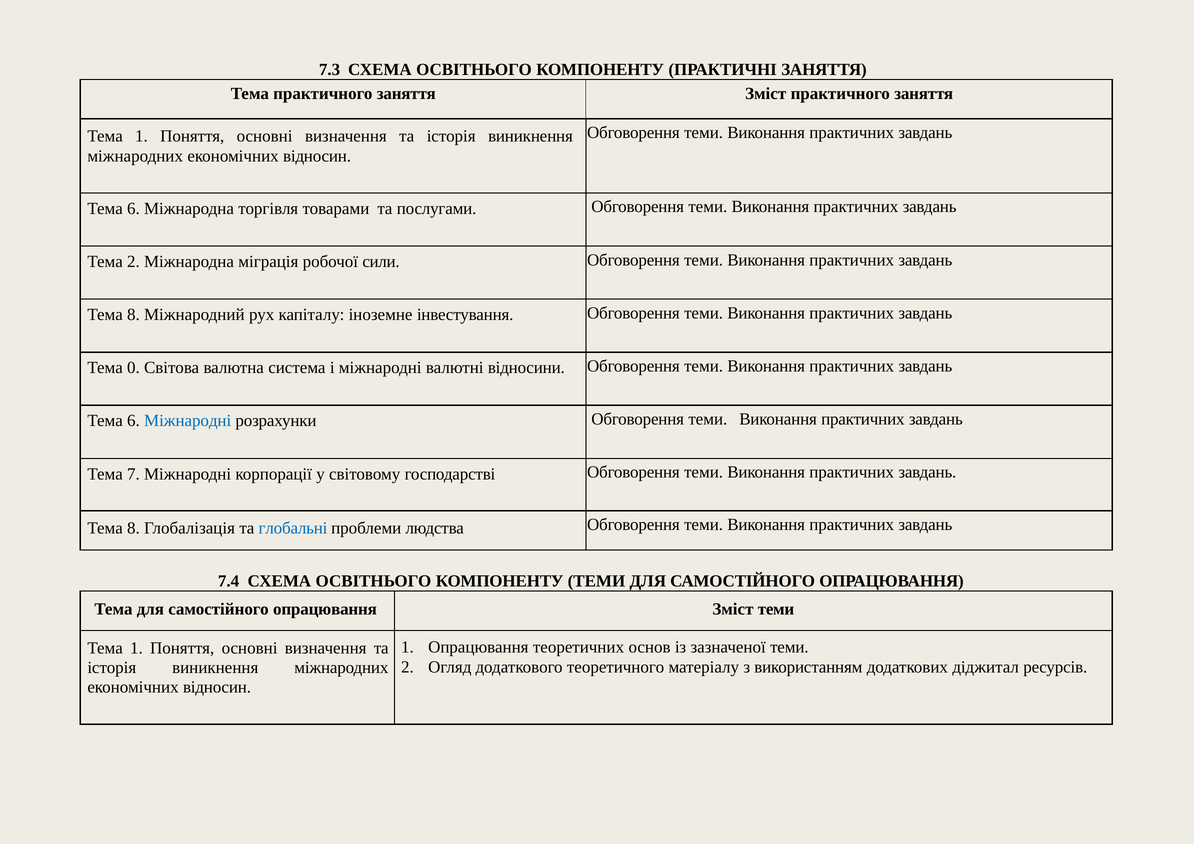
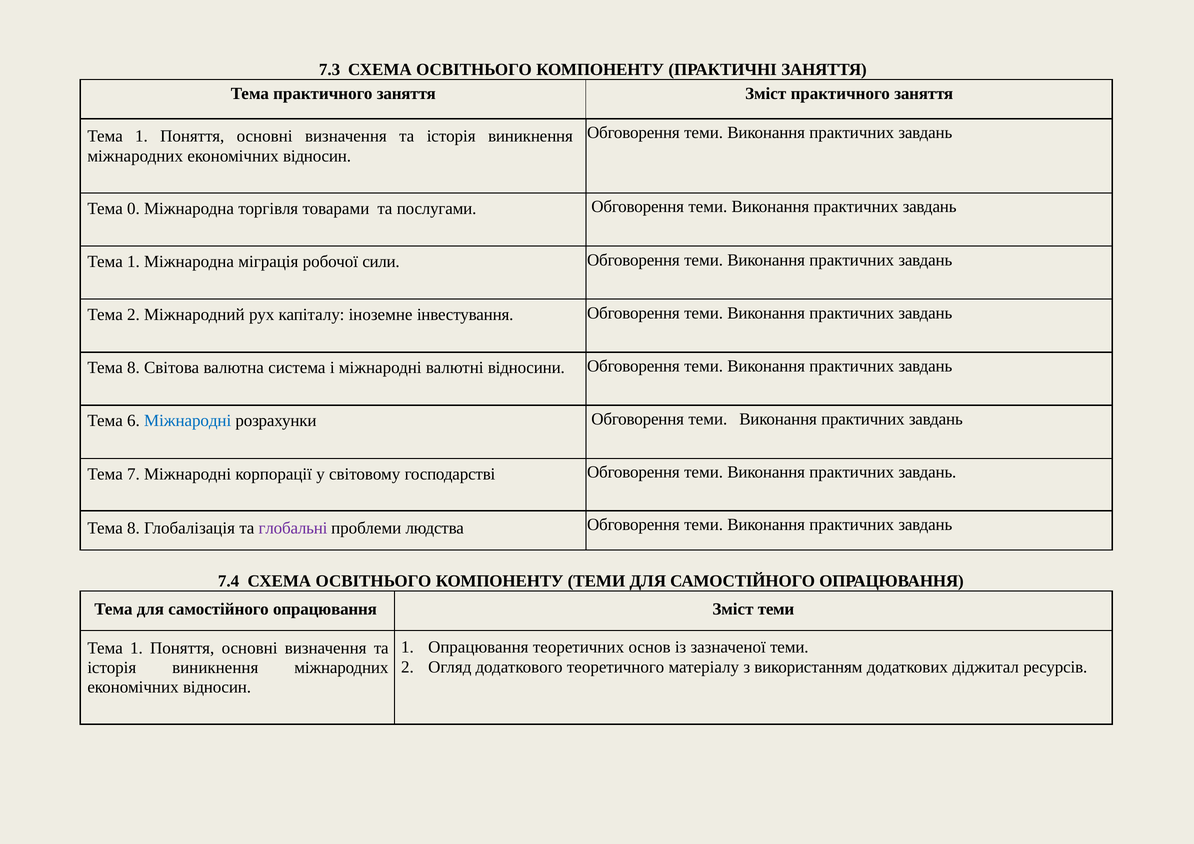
6: 6 -> 0 (133, 209)
2: 2 -> 1 (133, 262)
8: 8 -> 2 (133, 315)
0: 0 -> 8 (133, 368)
глобальні colour: blue -> purple (293, 529)
